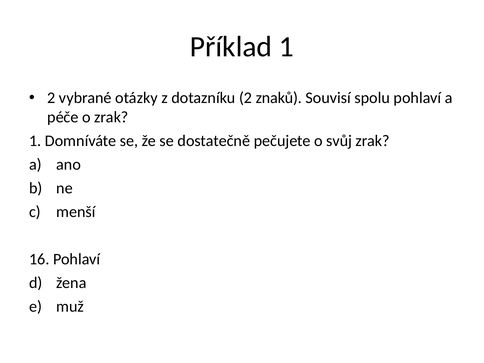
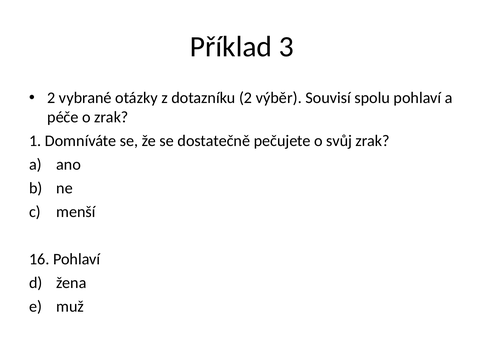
Příklad 1: 1 -> 3 (286, 47)
znaků: znaků -> výběr (279, 98)
